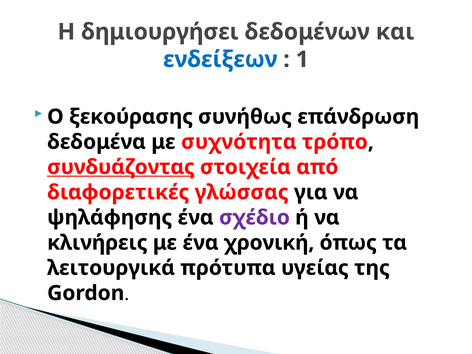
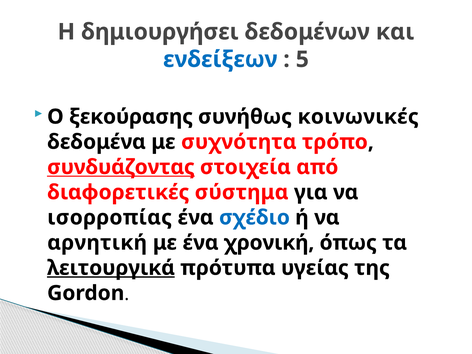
1: 1 -> 5 (302, 59)
επάνδρωση: επάνδρωση -> κοινωνικές (358, 117)
γλώσσας: γλώσσας -> σύστημα (242, 192)
ψηλάφησης: ψηλάφησης -> ισορροπίας (110, 218)
σχέδιο colour: purple -> blue (254, 218)
κλινήρεις: κλινήρεις -> αρνητική (97, 243)
λειτουργικά underline: none -> present (111, 268)
